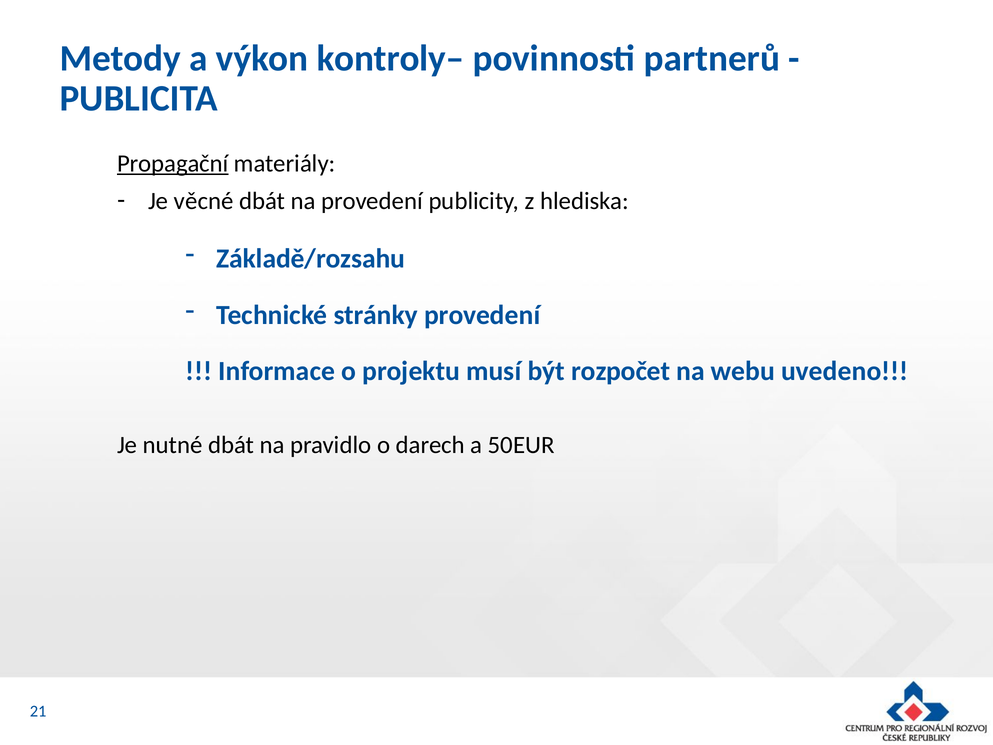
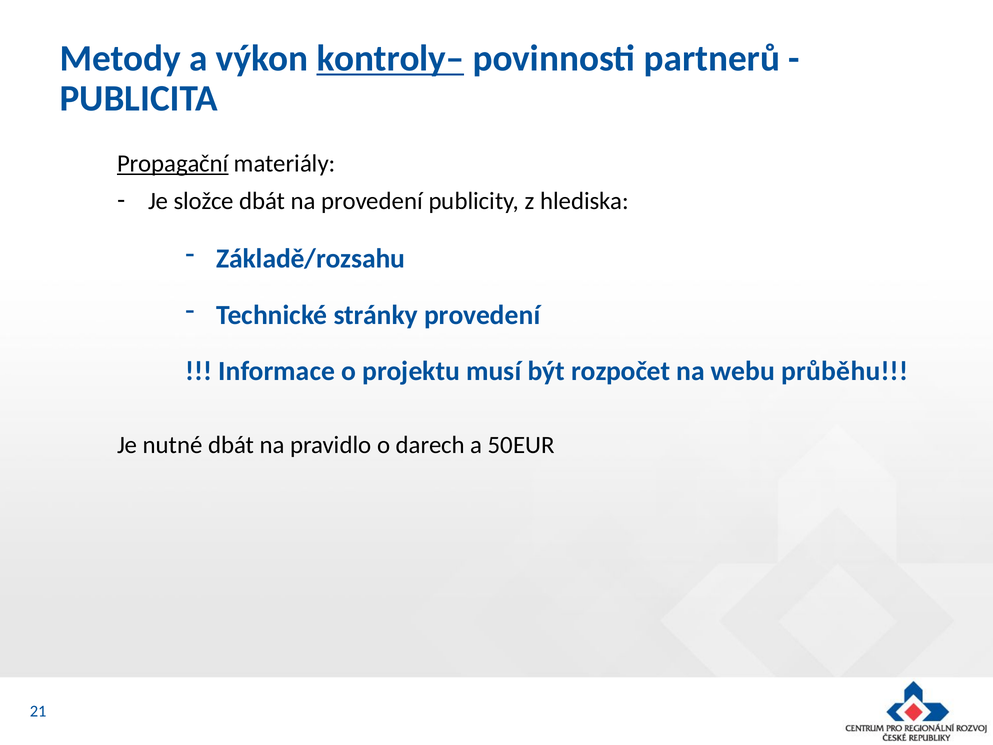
kontroly– underline: none -> present (391, 58)
věcné: věcné -> složce (204, 201)
uvedeno: uvedeno -> průběhu (845, 371)
